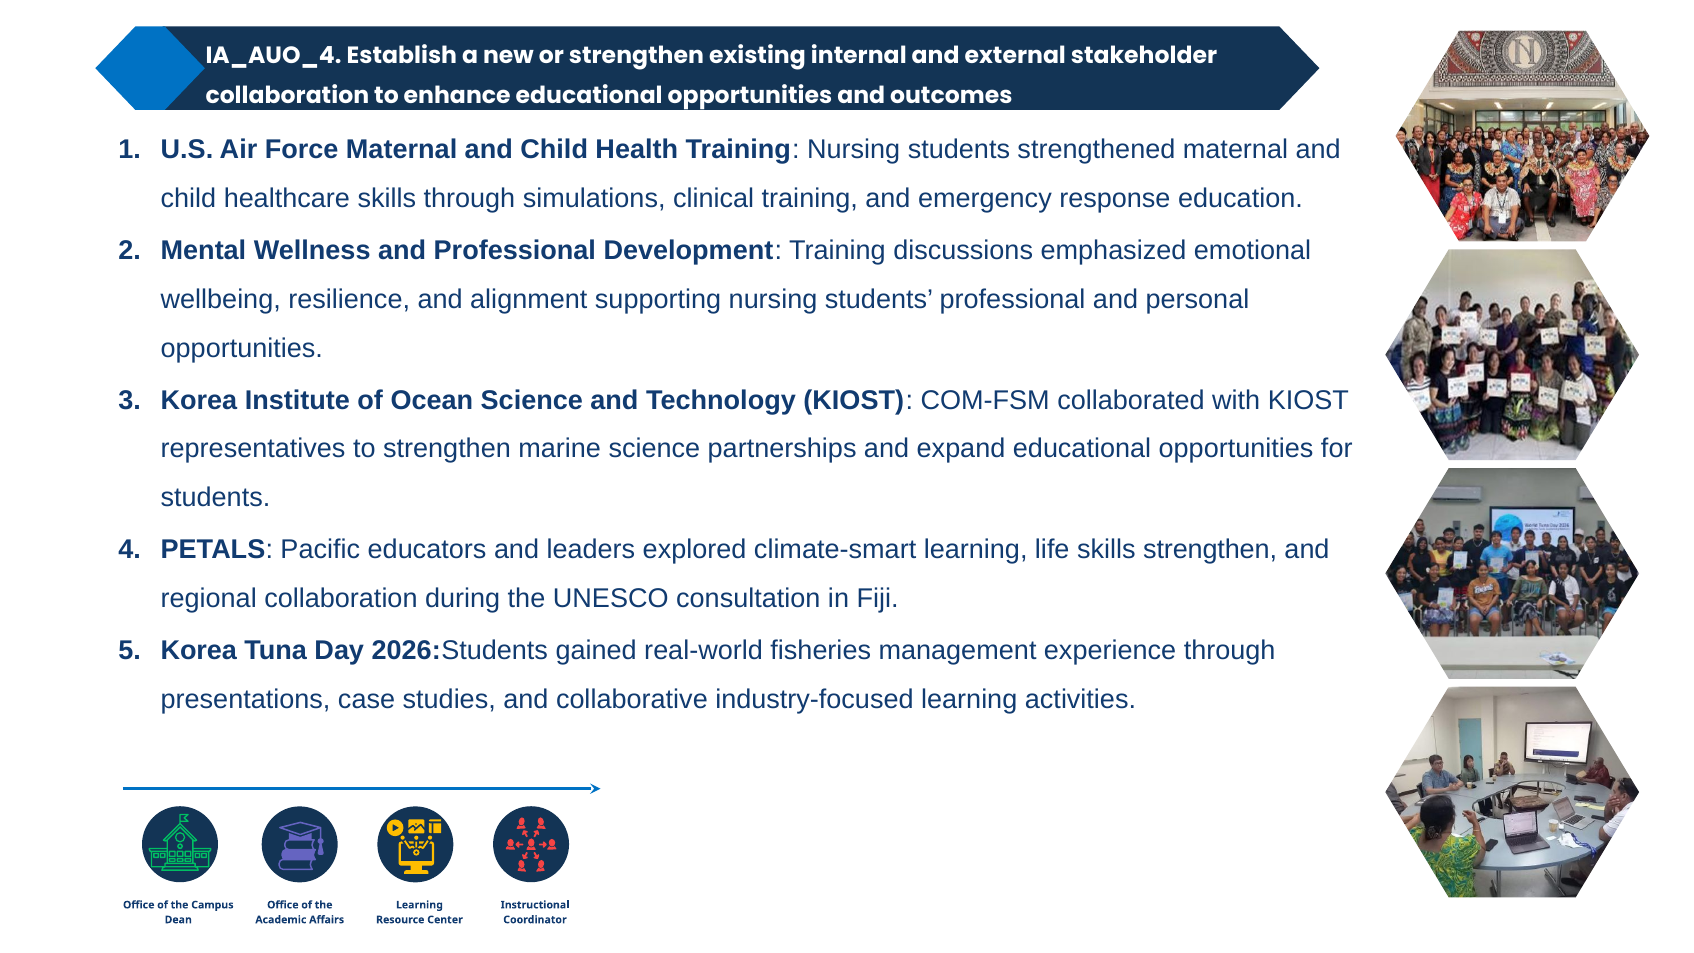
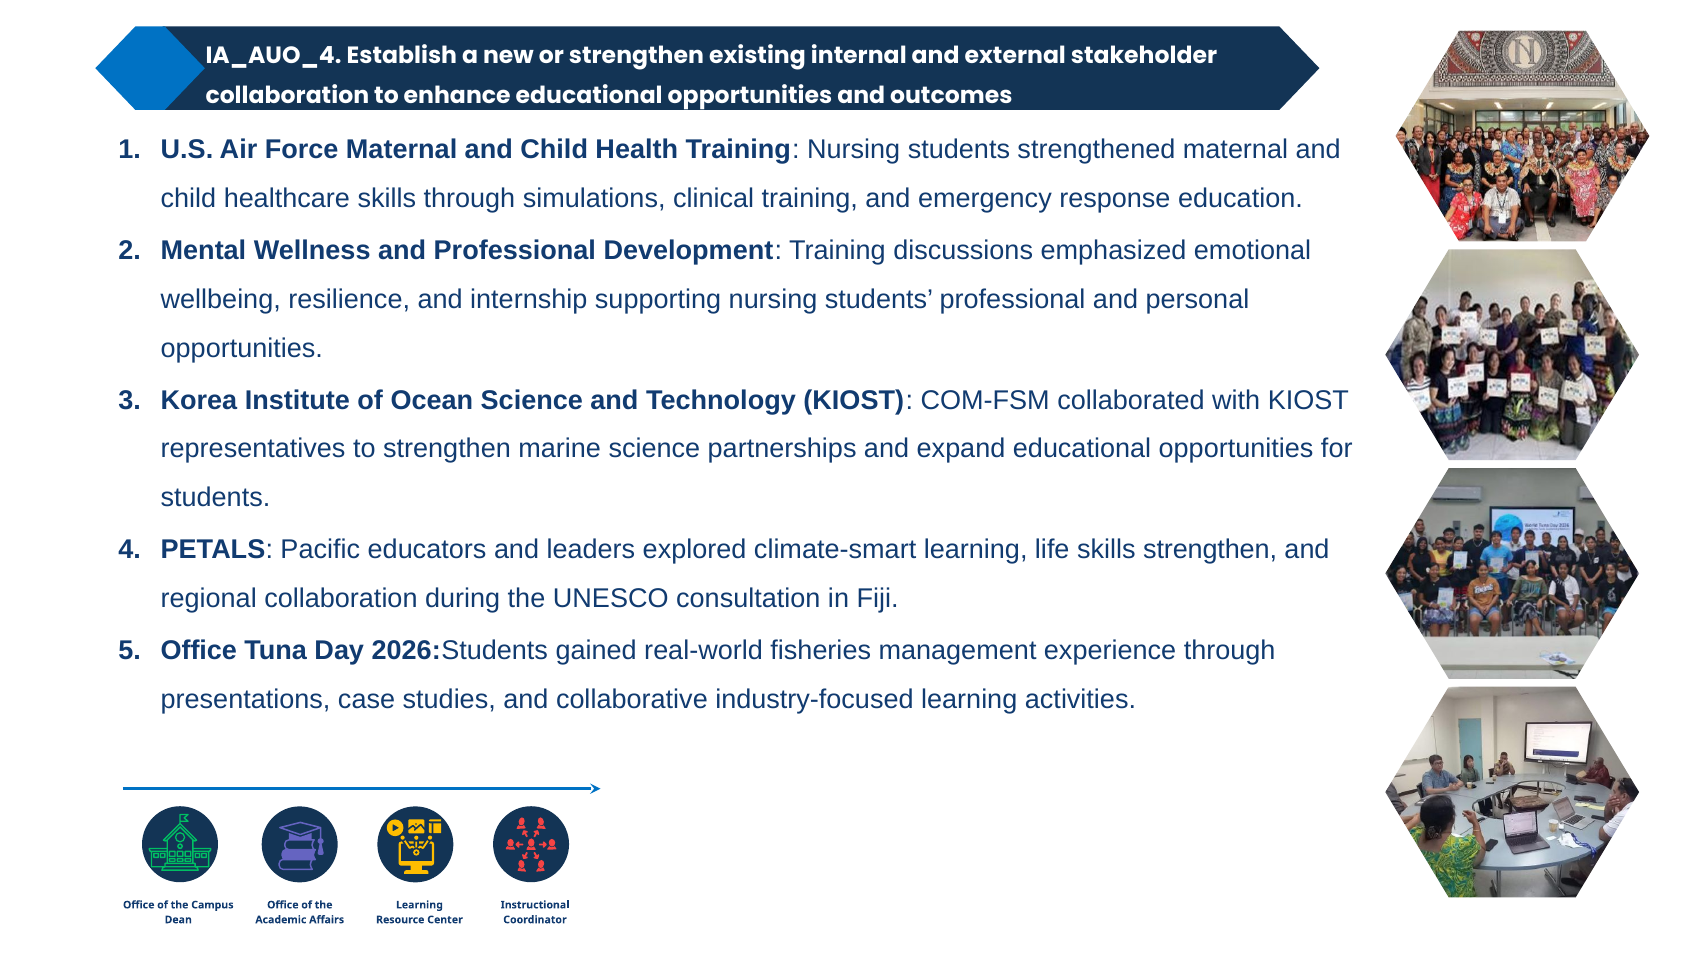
alignment: alignment -> internship (529, 299)
Korea: Korea -> Office (199, 651)
